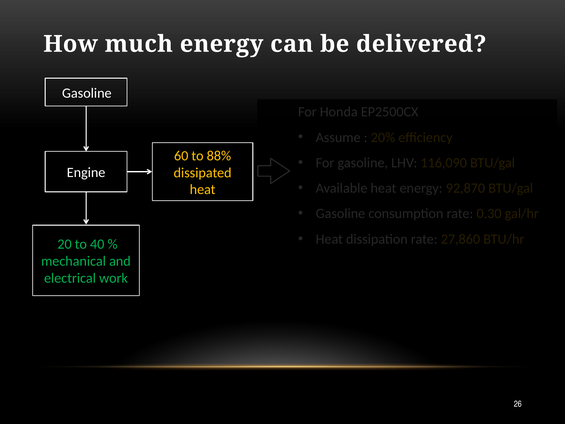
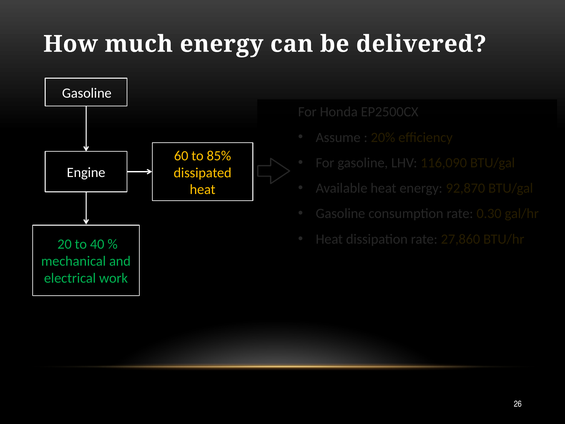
88%: 88% -> 85% (219, 156)
